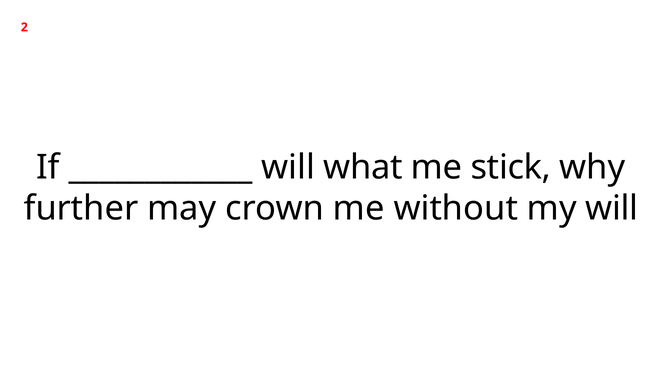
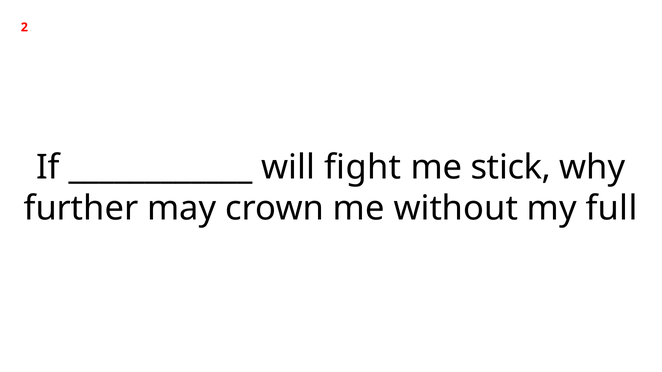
what: what -> fight (363, 167)
my will: will -> full (612, 209)
